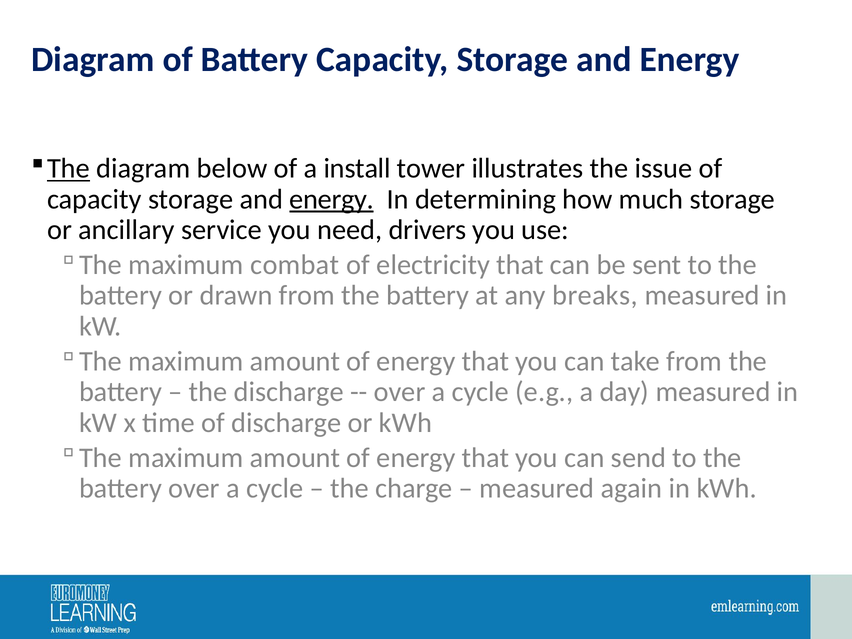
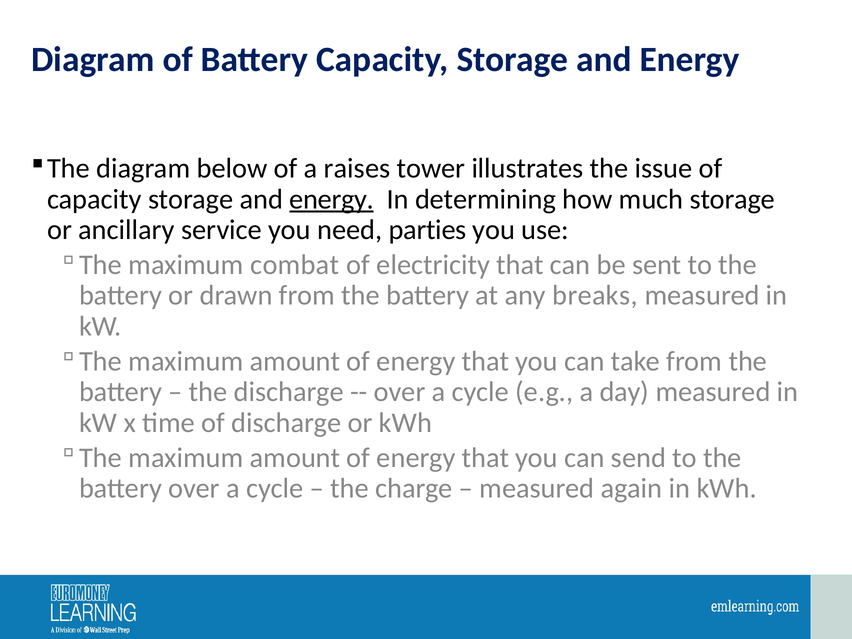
The underline: present -> none (69, 169)
install: install -> raises (357, 169)
drivers: drivers -> parties (428, 230)
